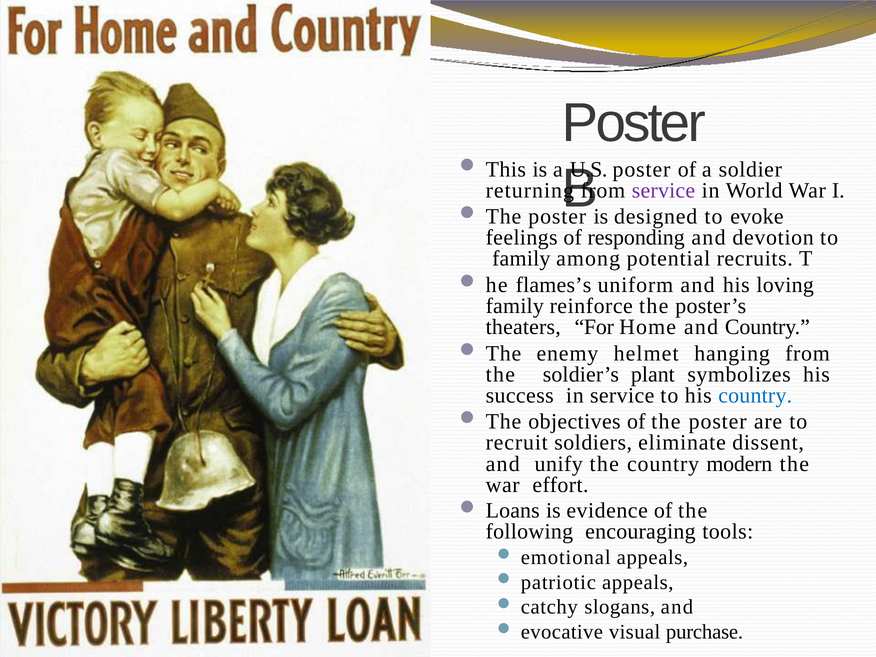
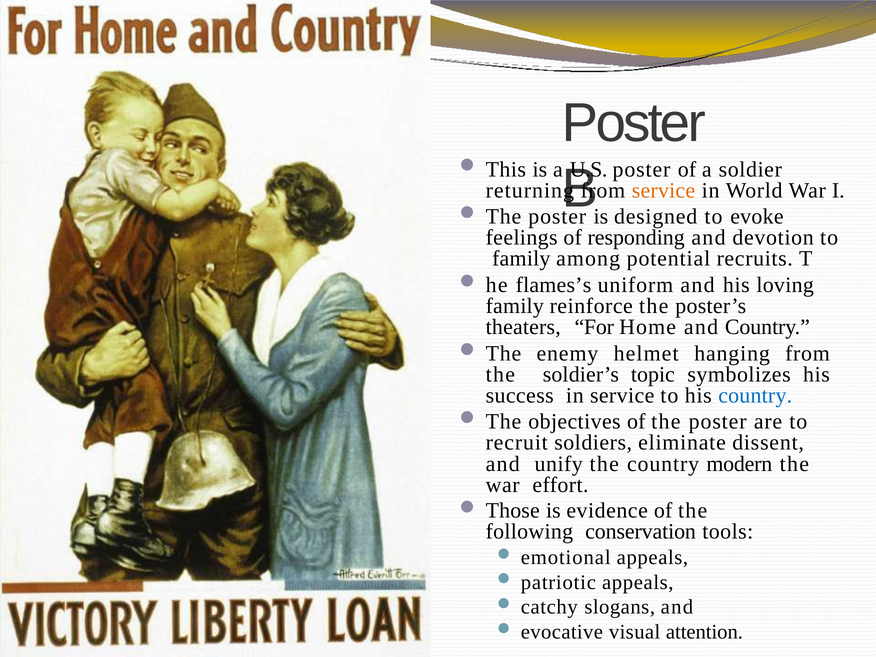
service colour: purple -> orange (663, 190)
plant: plant -> topic (653, 374)
Loans: Loans -> Those (513, 511)
encouraging: encouraging -> conservation (641, 532)
purchase: purchase -> attention (704, 632)
